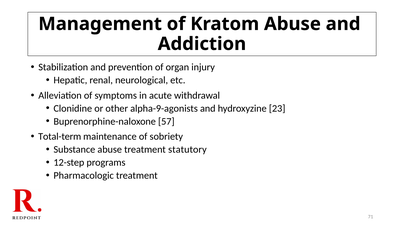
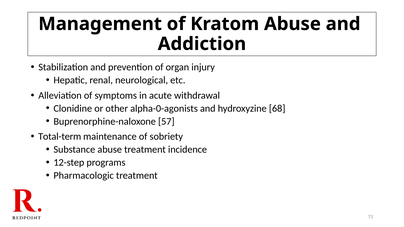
alpha-9-agonists: alpha-9-agonists -> alpha-0-agonists (164, 109)
23: 23 -> 68 (277, 109)
statutory: statutory -> incidence (188, 150)
